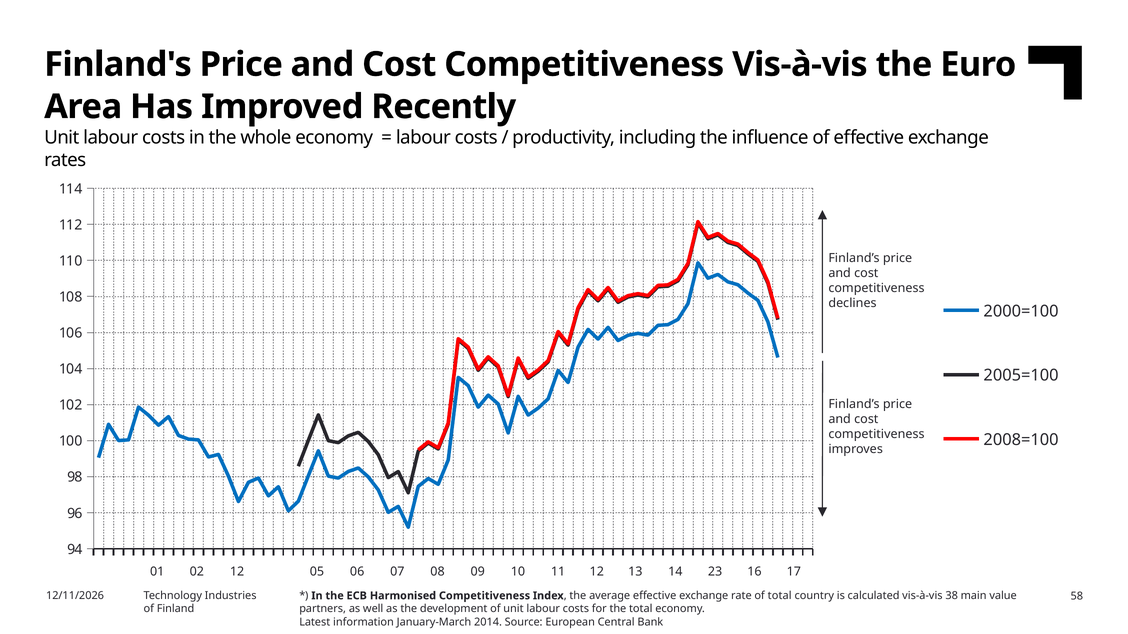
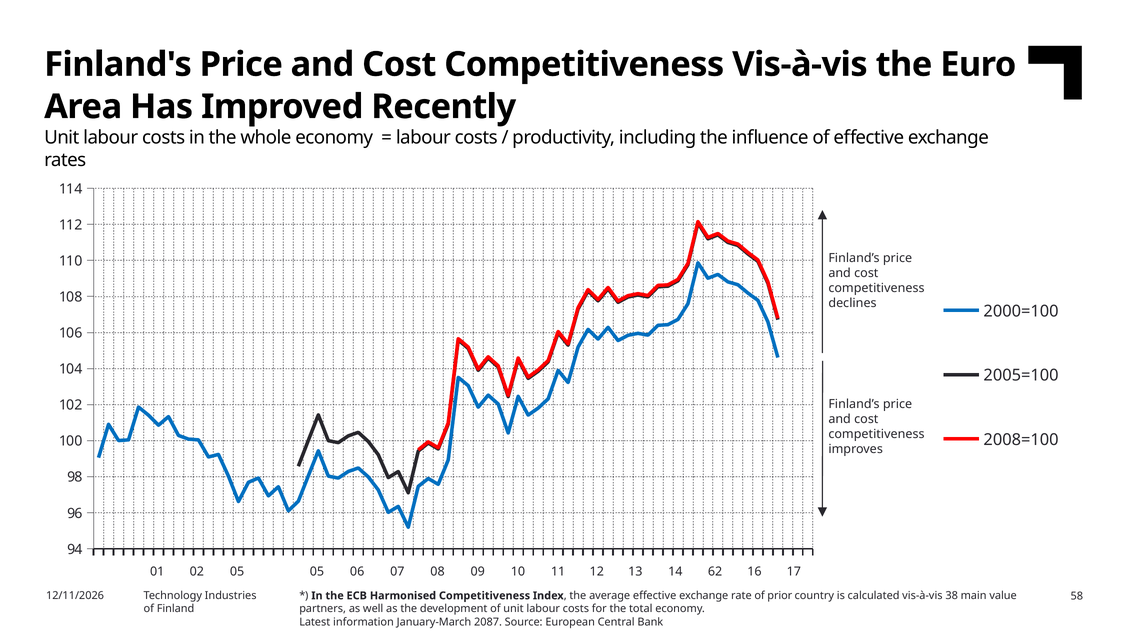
02 12: 12 -> 05 (237, 572)
23: 23 -> 62 (715, 572)
of total: total -> prior (780, 596)
2014: 2014 -> 2087 (488, 622)
